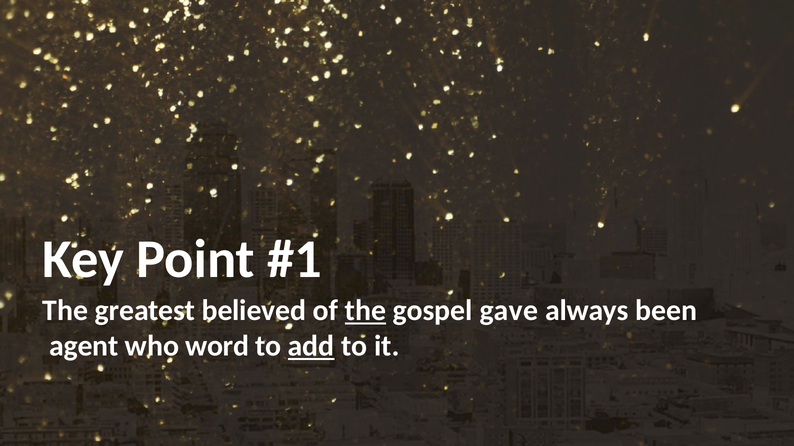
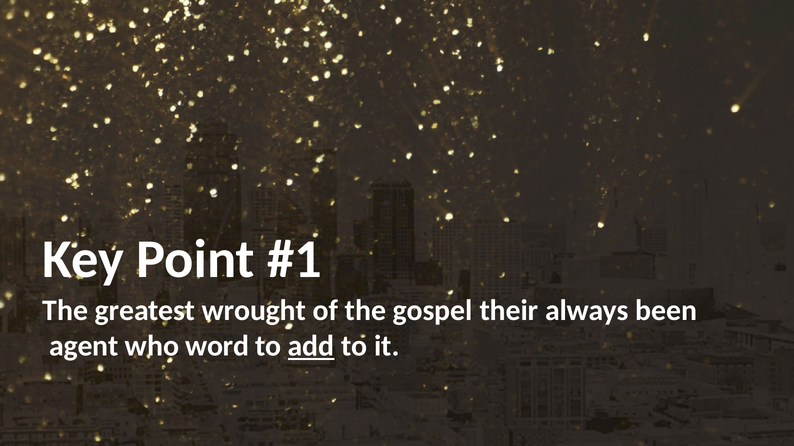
believed: believed -> wrought (254, 311)
the underline: present -> none (365, 311)
gave: gave -> their (509, 311)
